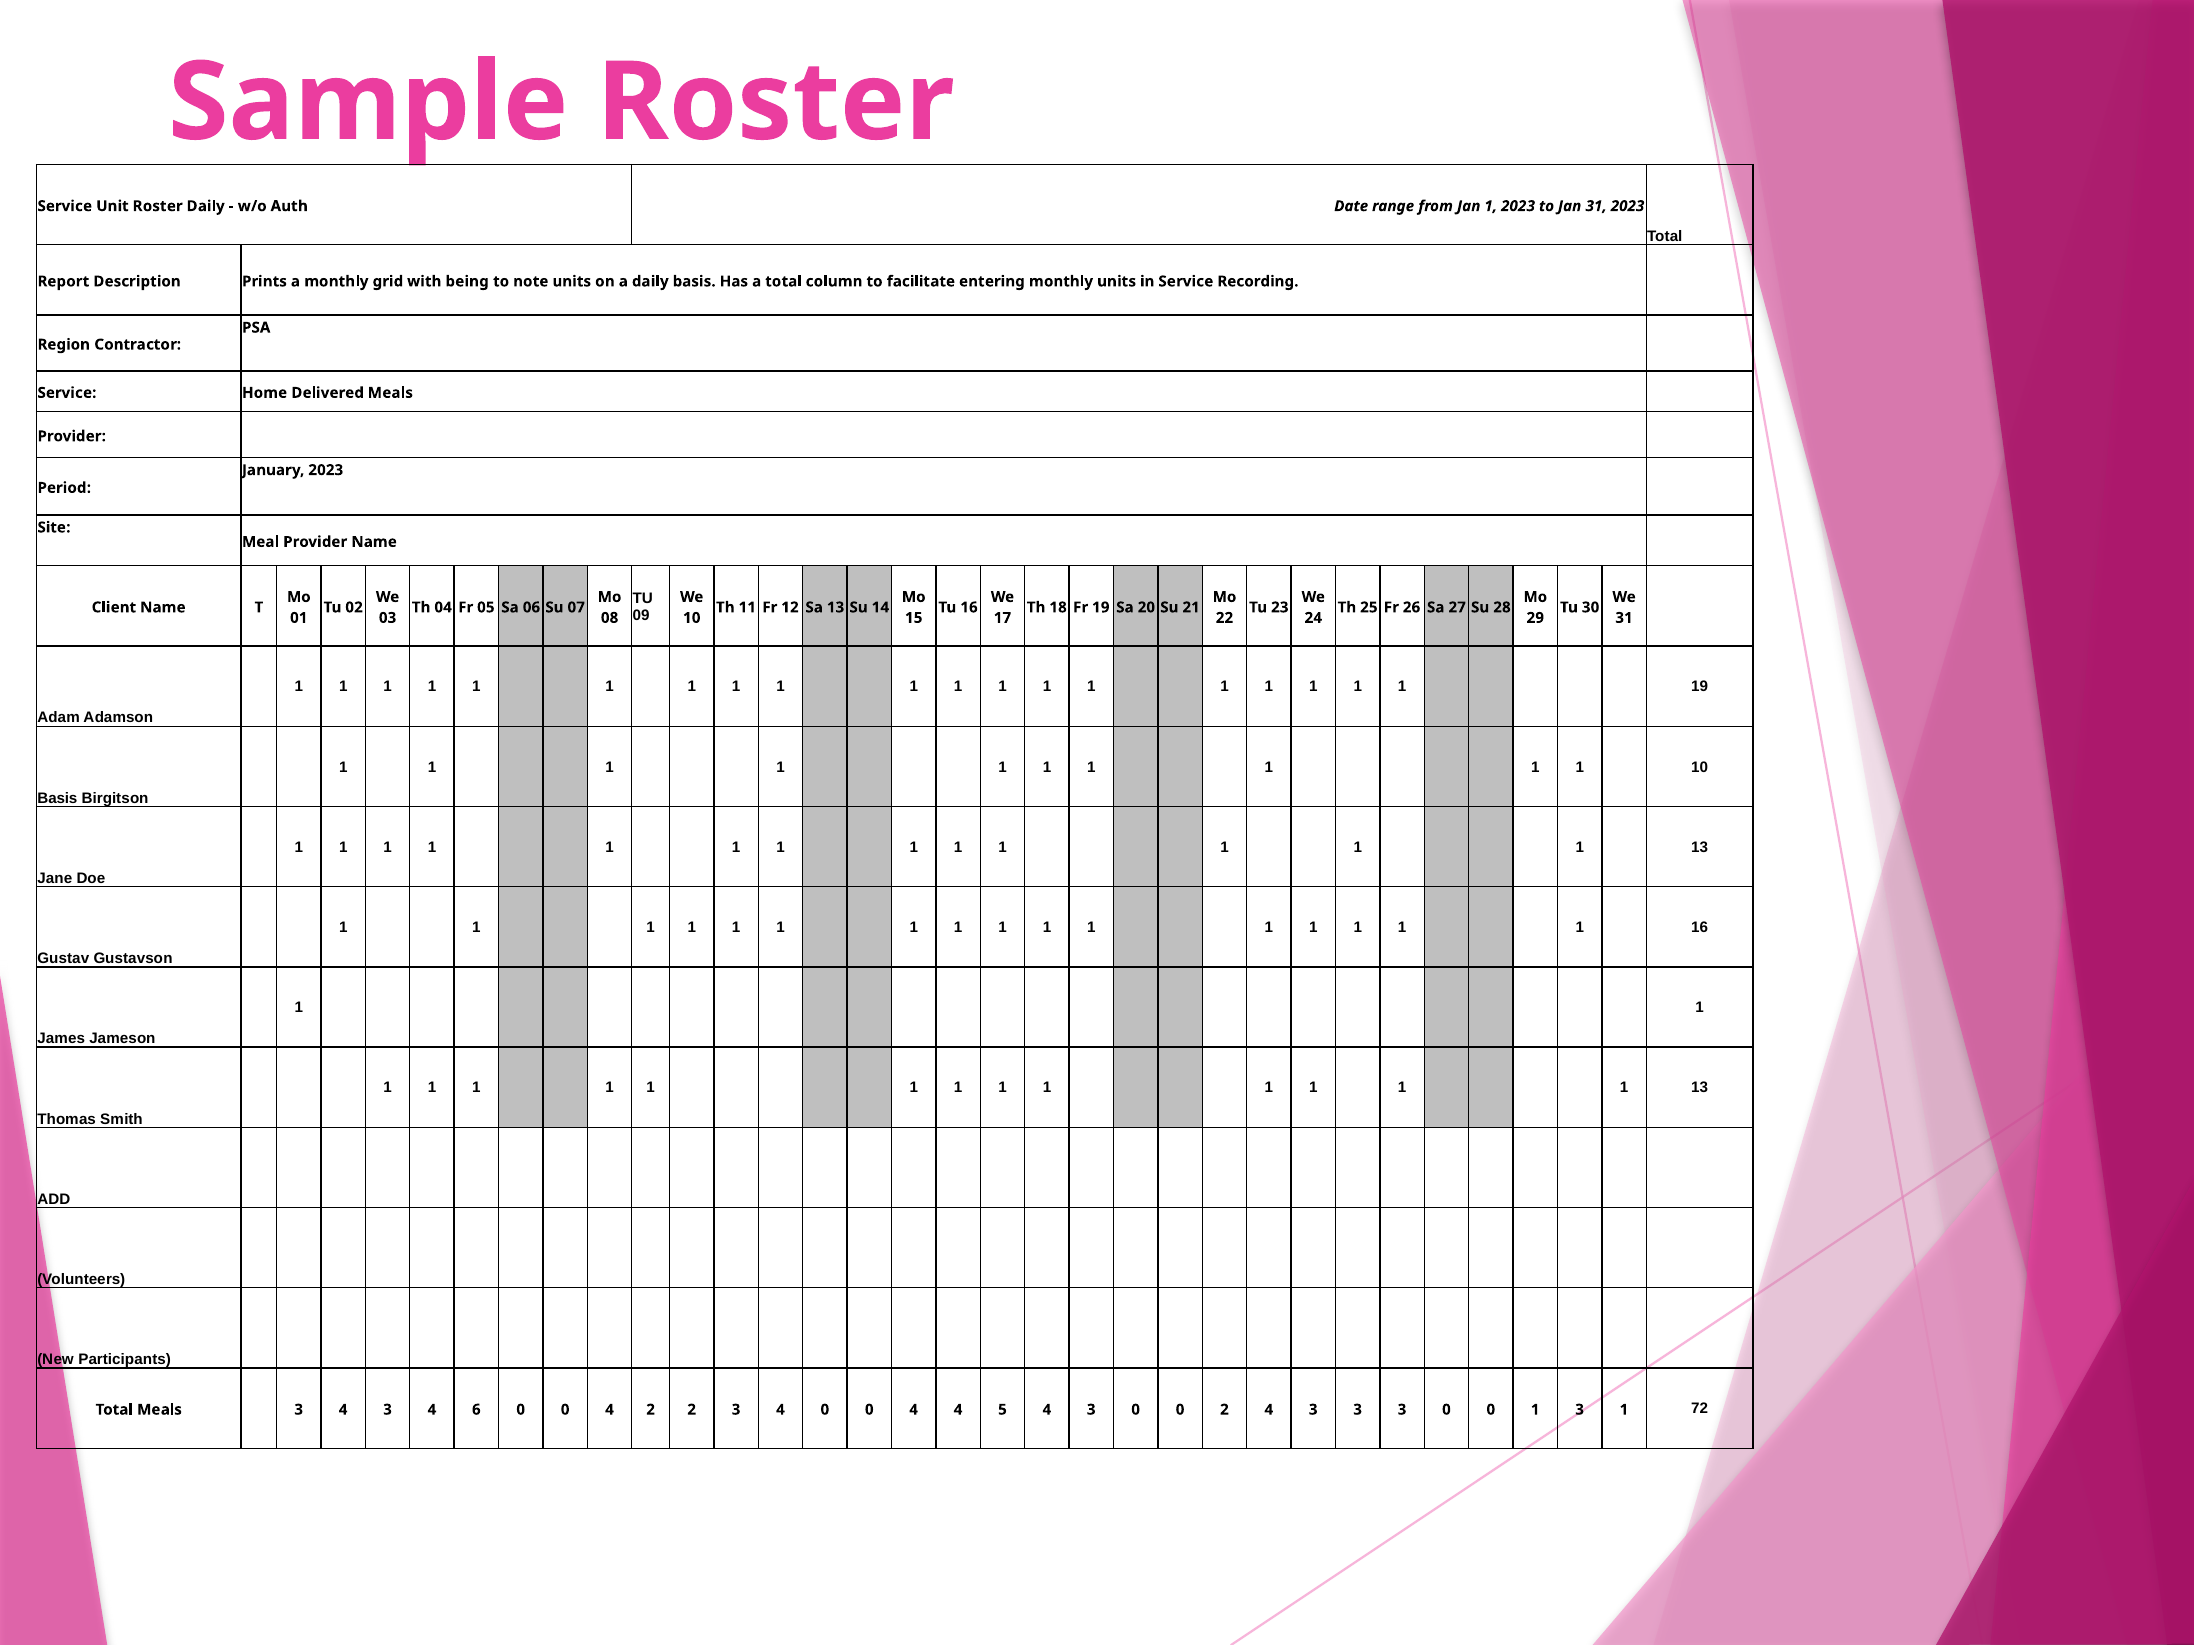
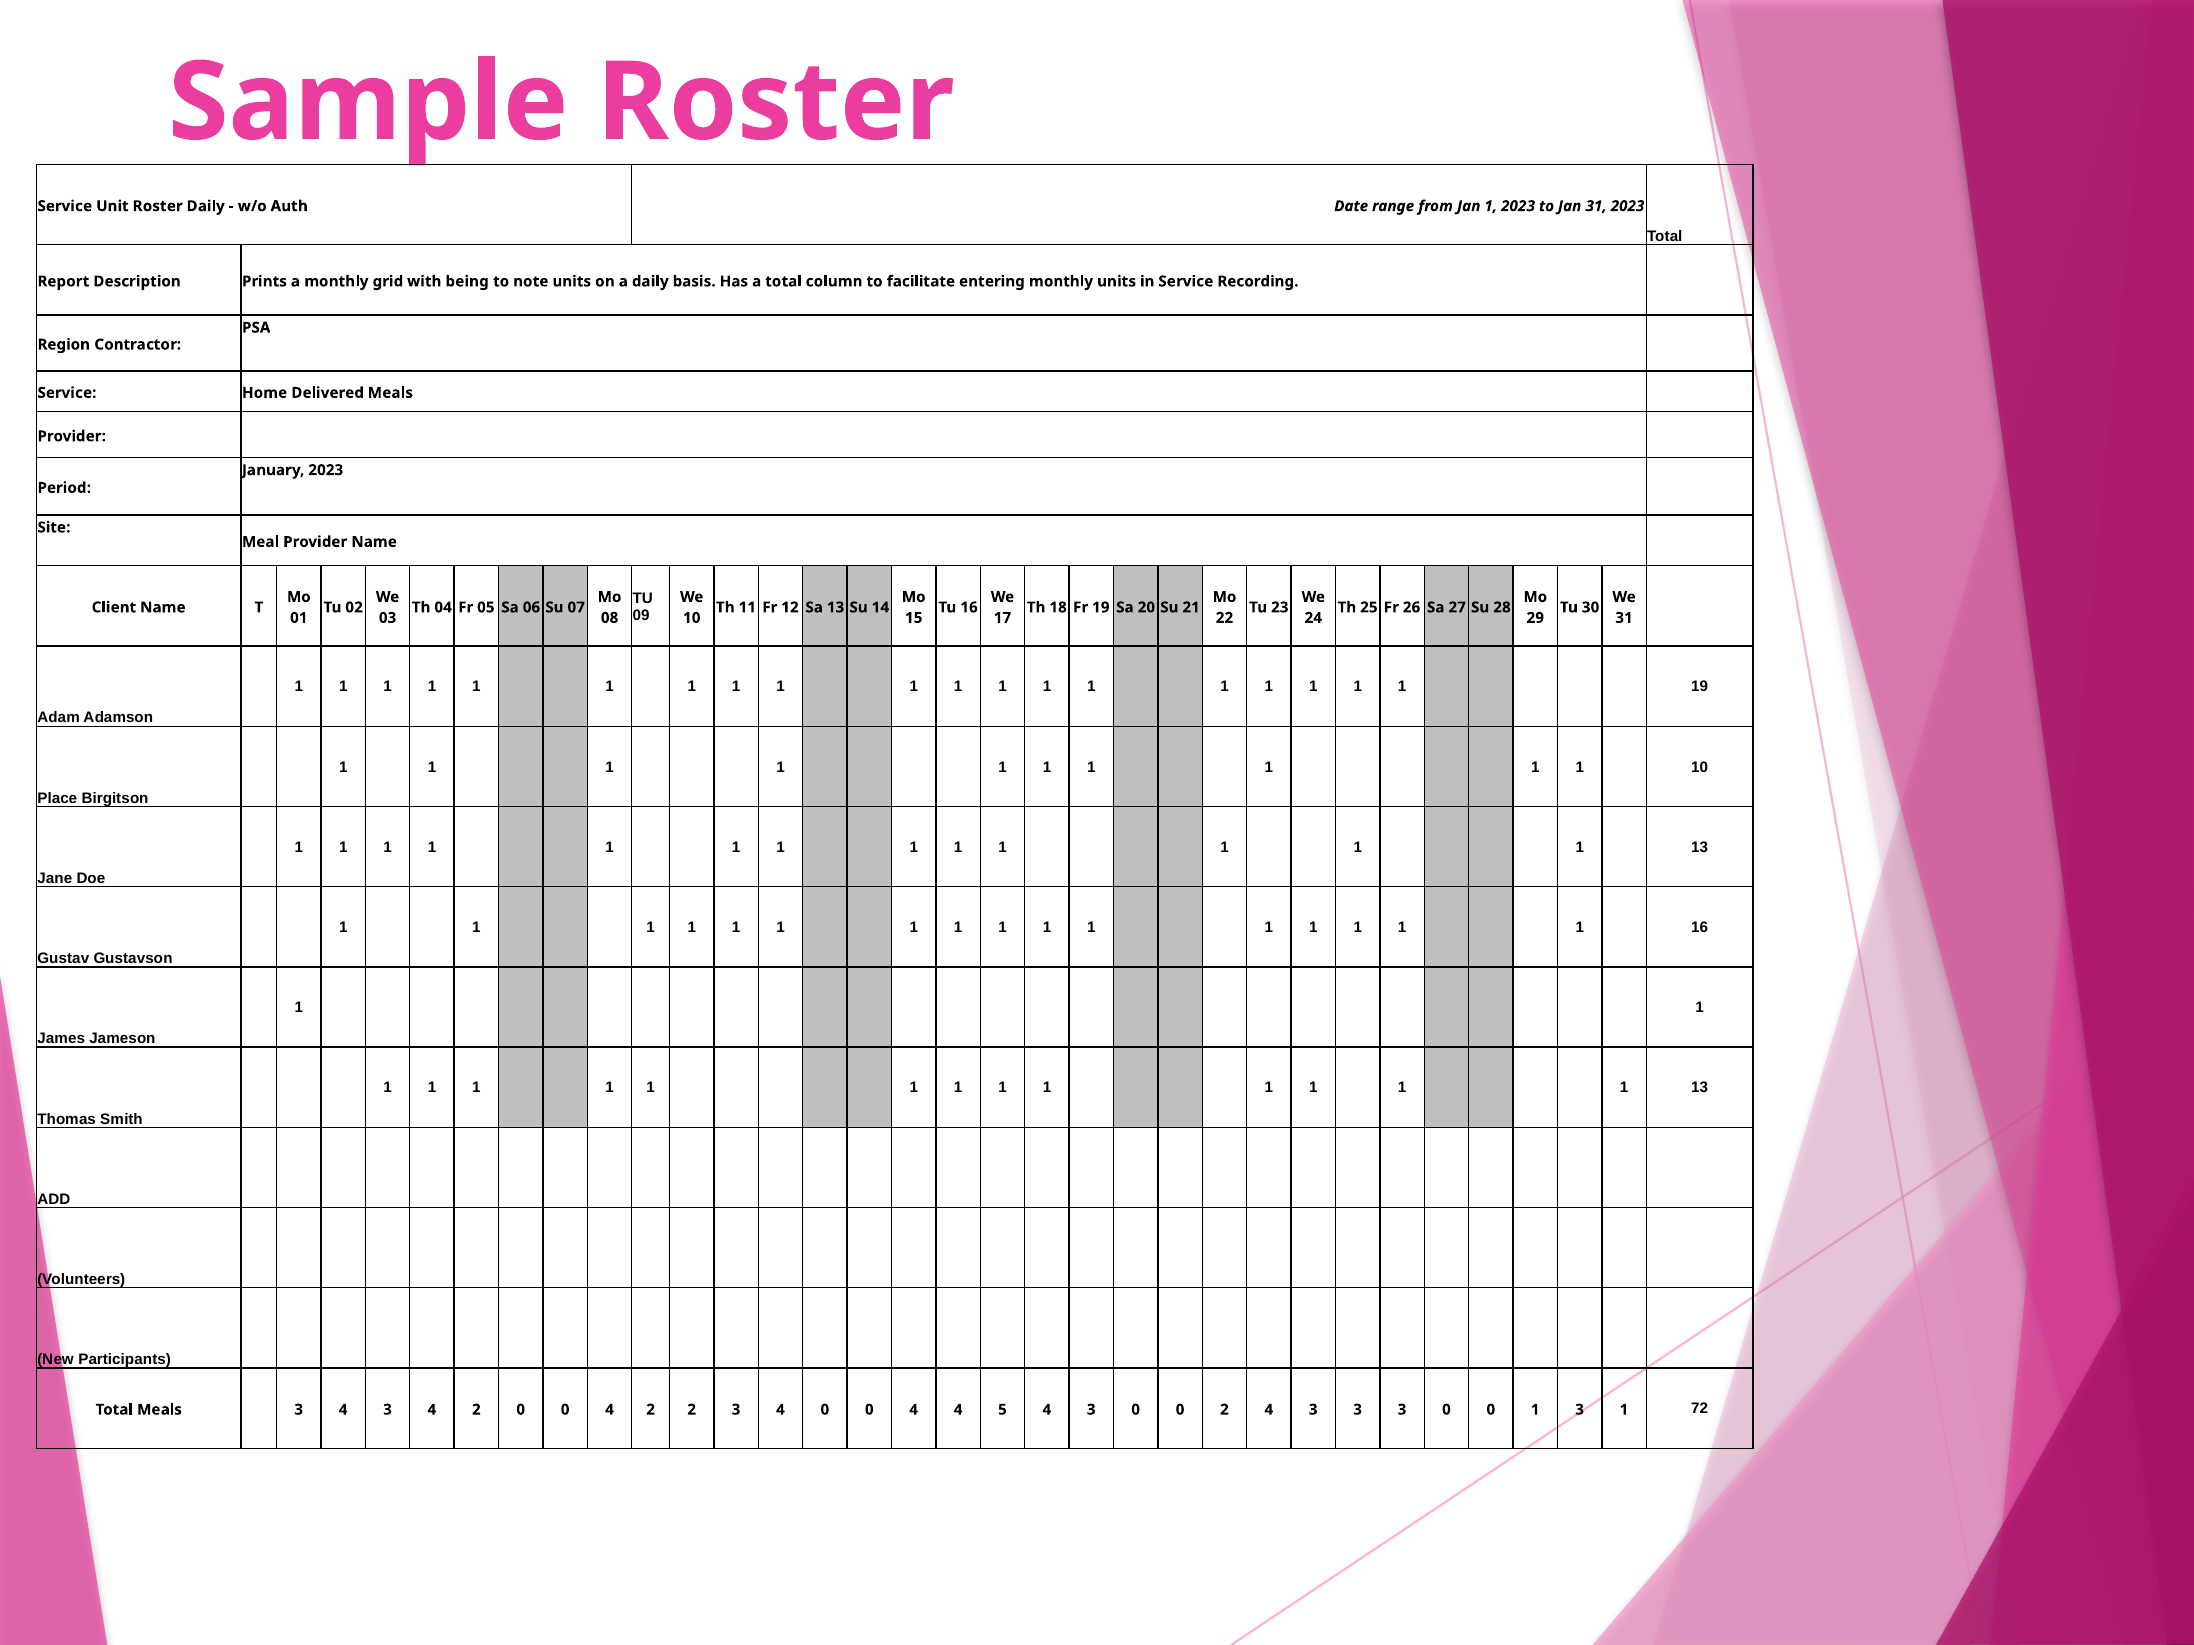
Basis: Basis -> Place (57, 798)
3 4 6: 6 -> 2 (476, 1410)
